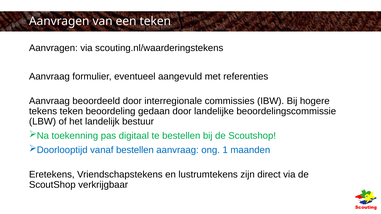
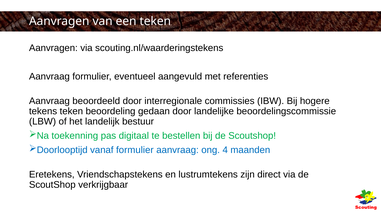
vanaf bestellen: bestellen -> formulier (135, 150)
1: 1 -> 4 (225, 150)
